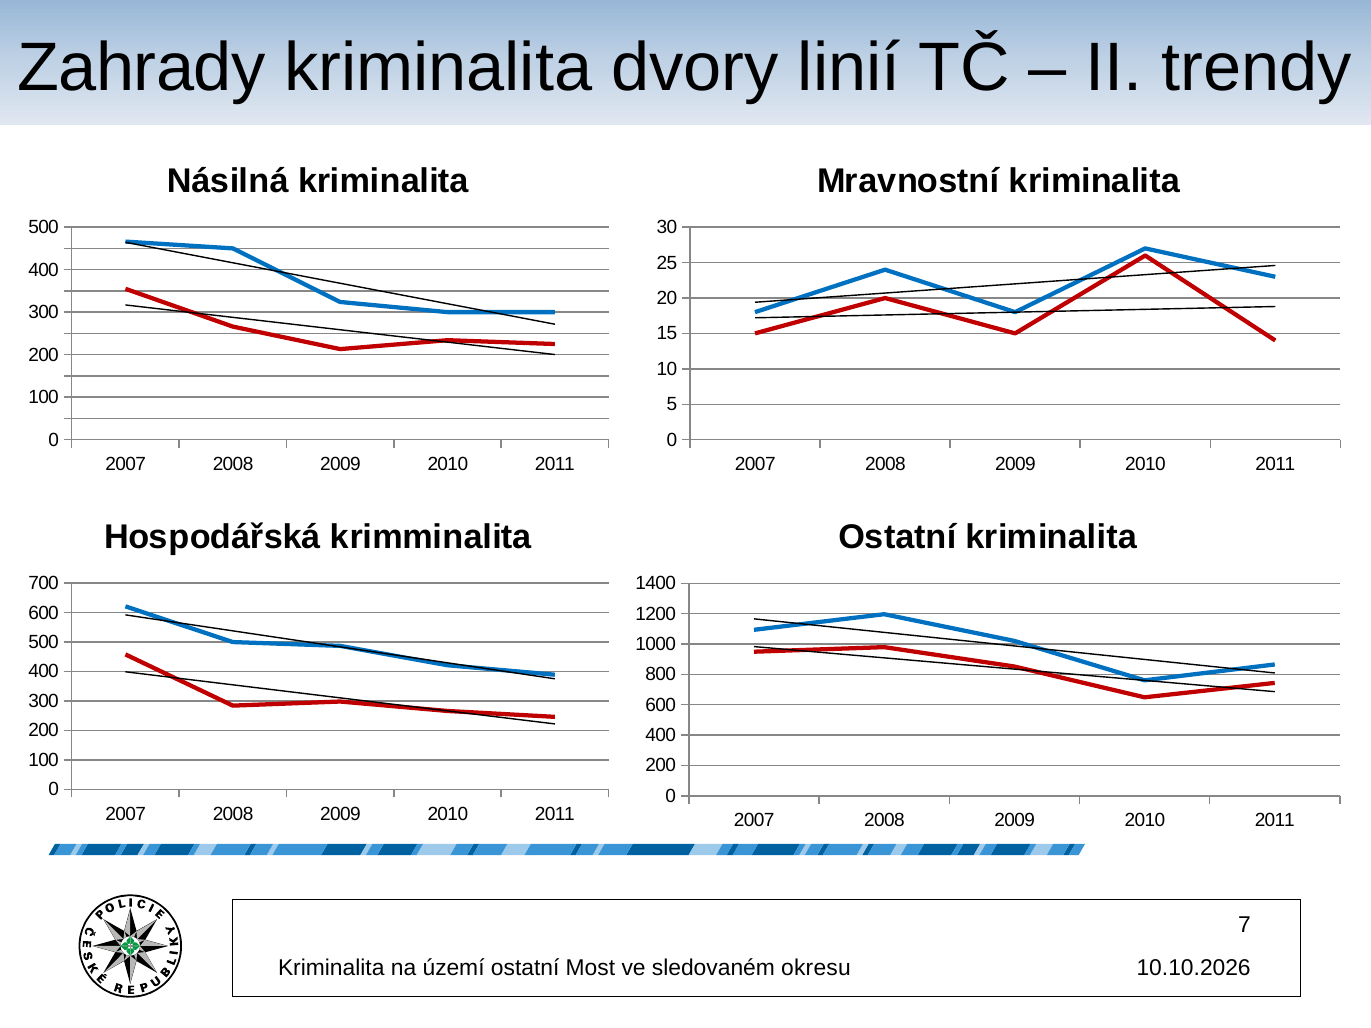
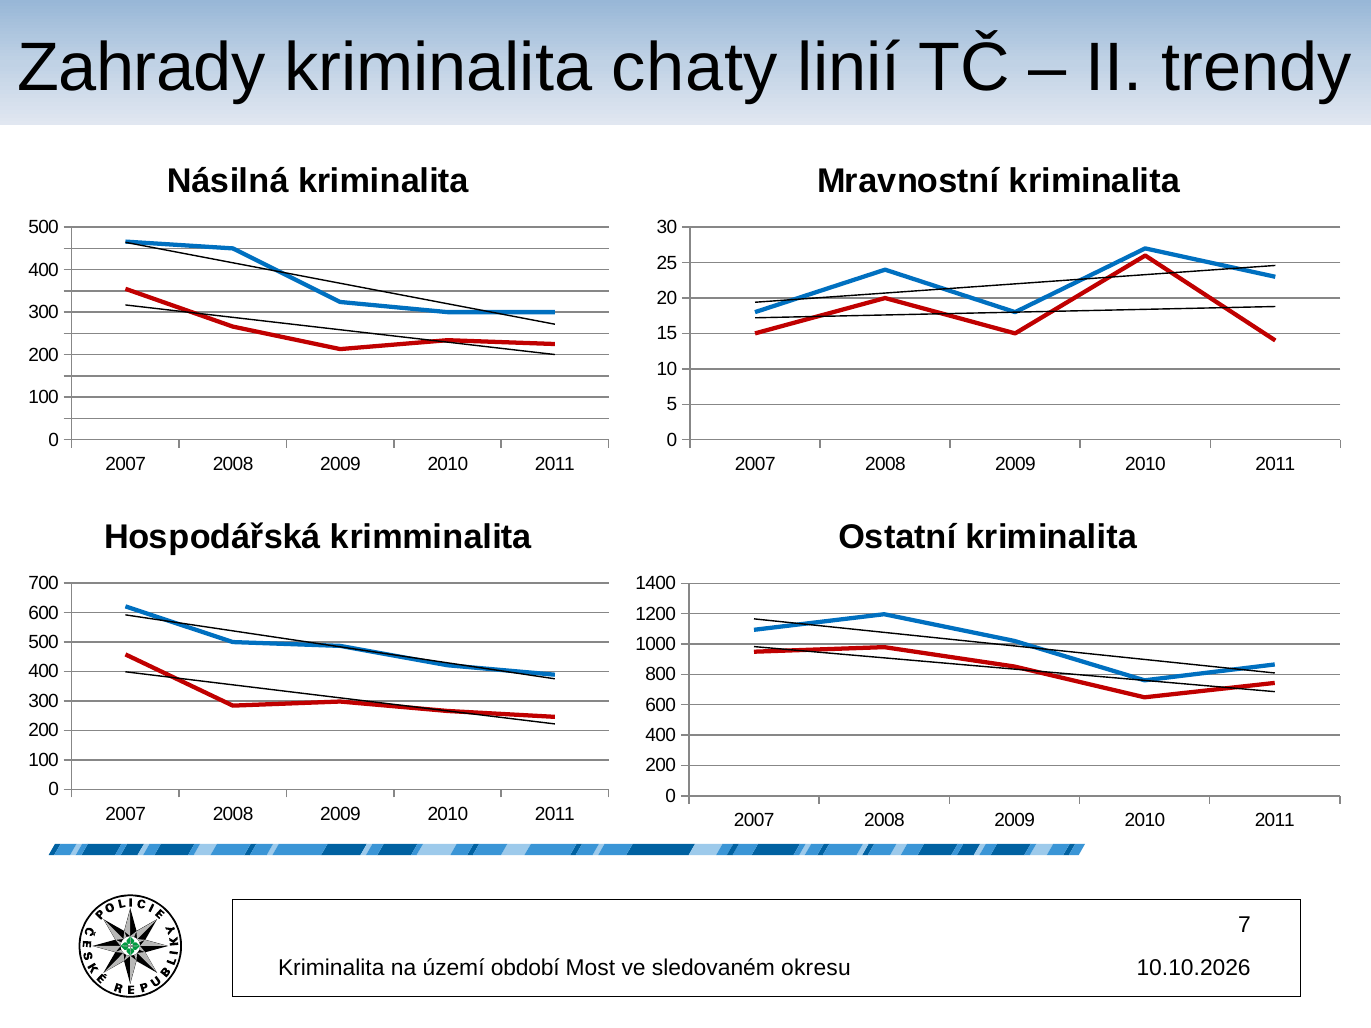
dvory: dvory -> chaty (695, 67)
území ostatní: ostatní -> období (525, 968)
